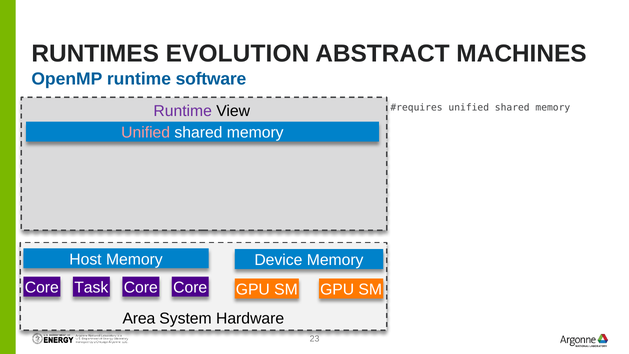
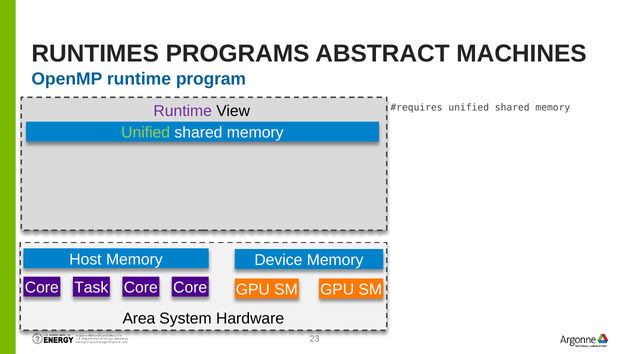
EVOLUTION: EVOLUTION -> PROGRAMS (238, 54)
software: software -> program (211, 79)
Unified colour: pink -> light green (146, 133)
